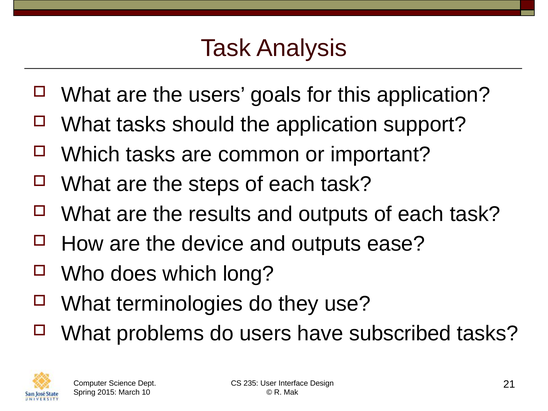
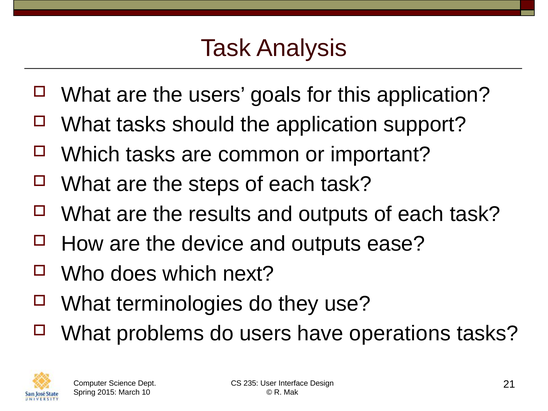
long: long -> next (248, 274)
subscribed: subscribed -> operations (400, 334)
